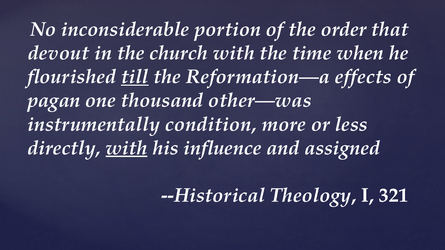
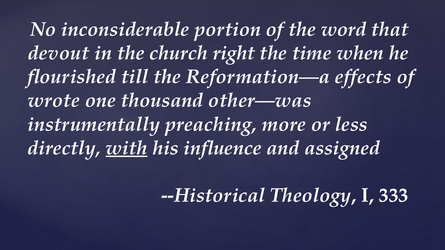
order: order -> word (344, 29)
church with: with -> right (234, 53)
till underline: present -> none (135, 77)
pagan: pagan -> wrote (54, 101)
condition: condition -> preaching (211, 124)
321: 321 -> 333 (394, 196)
